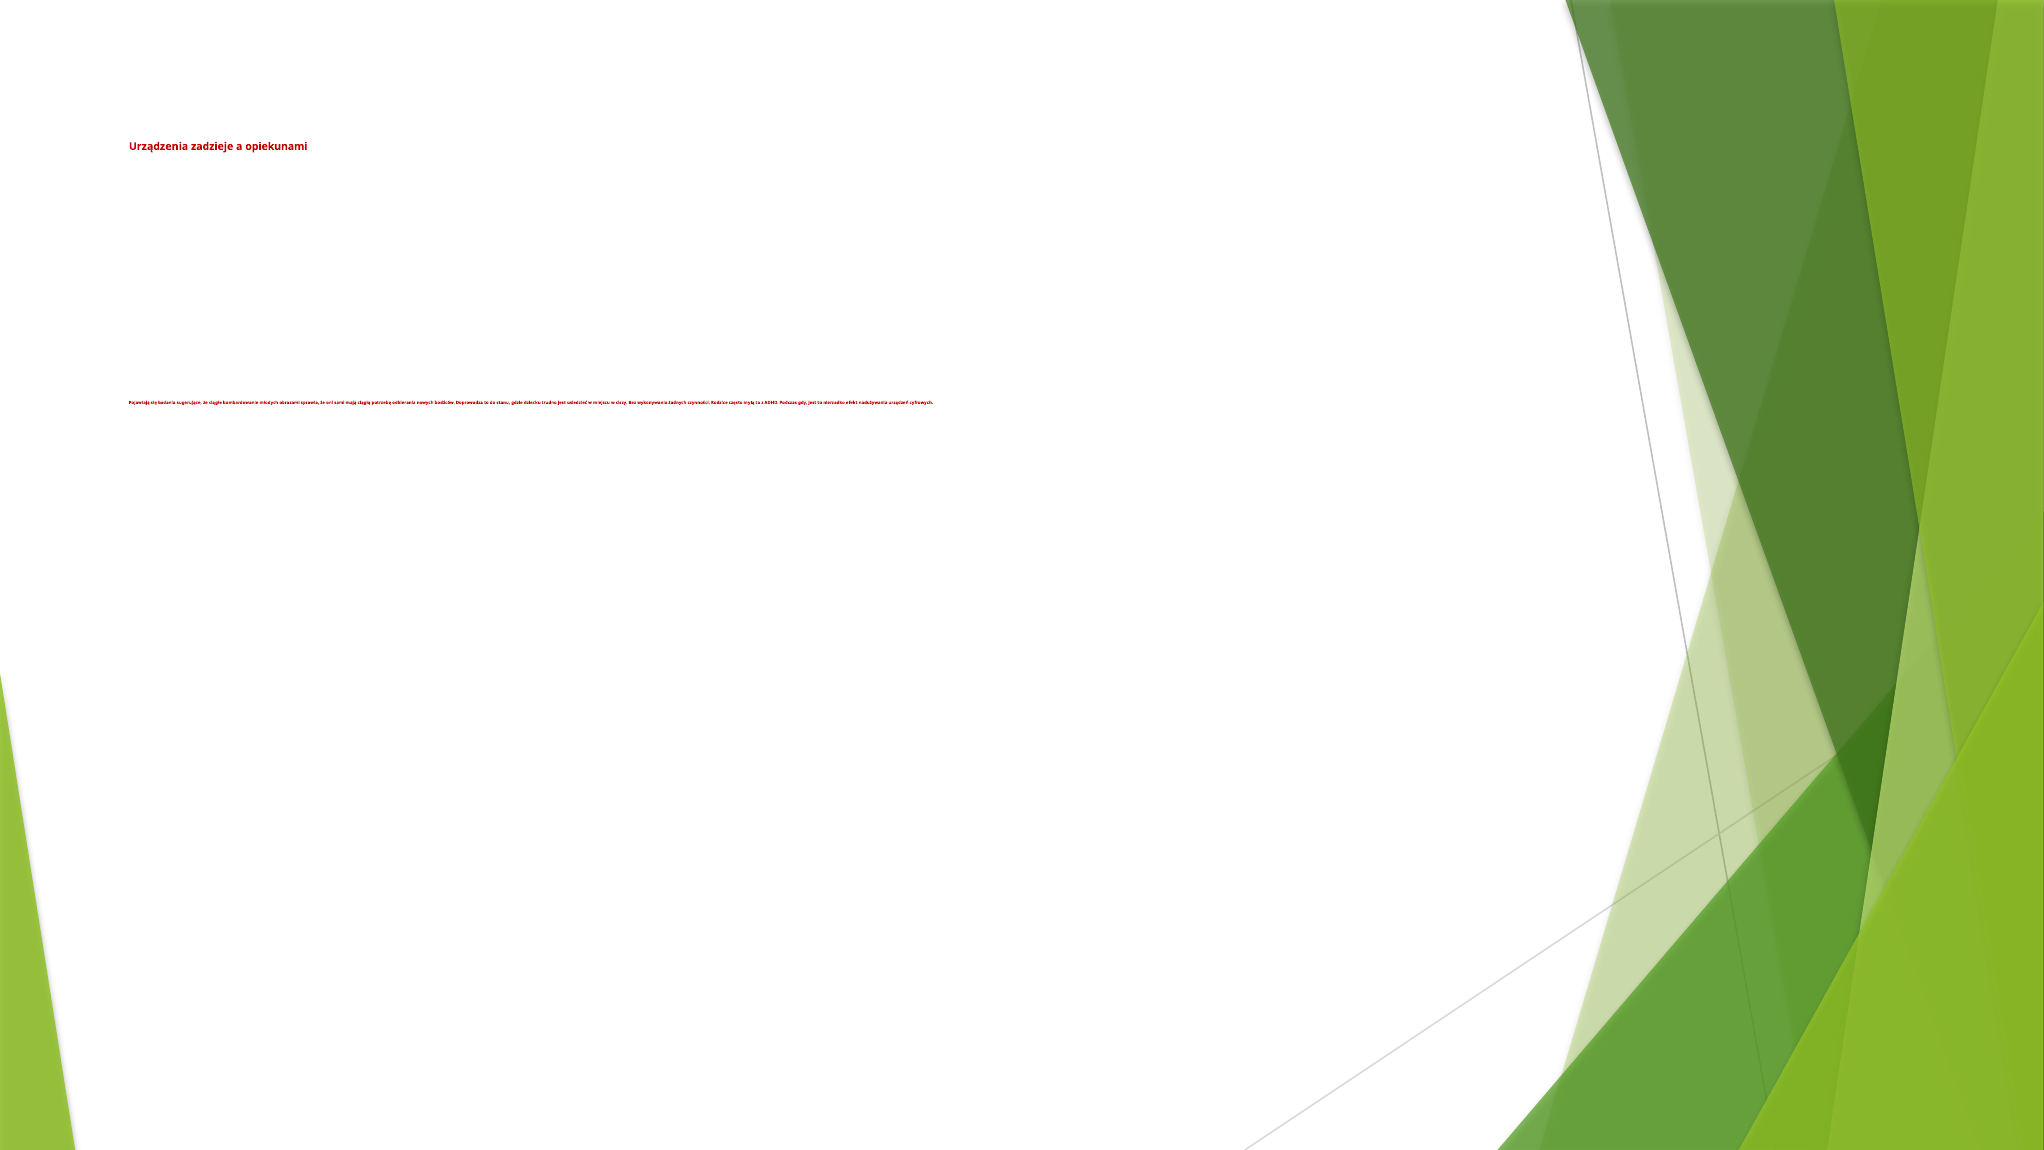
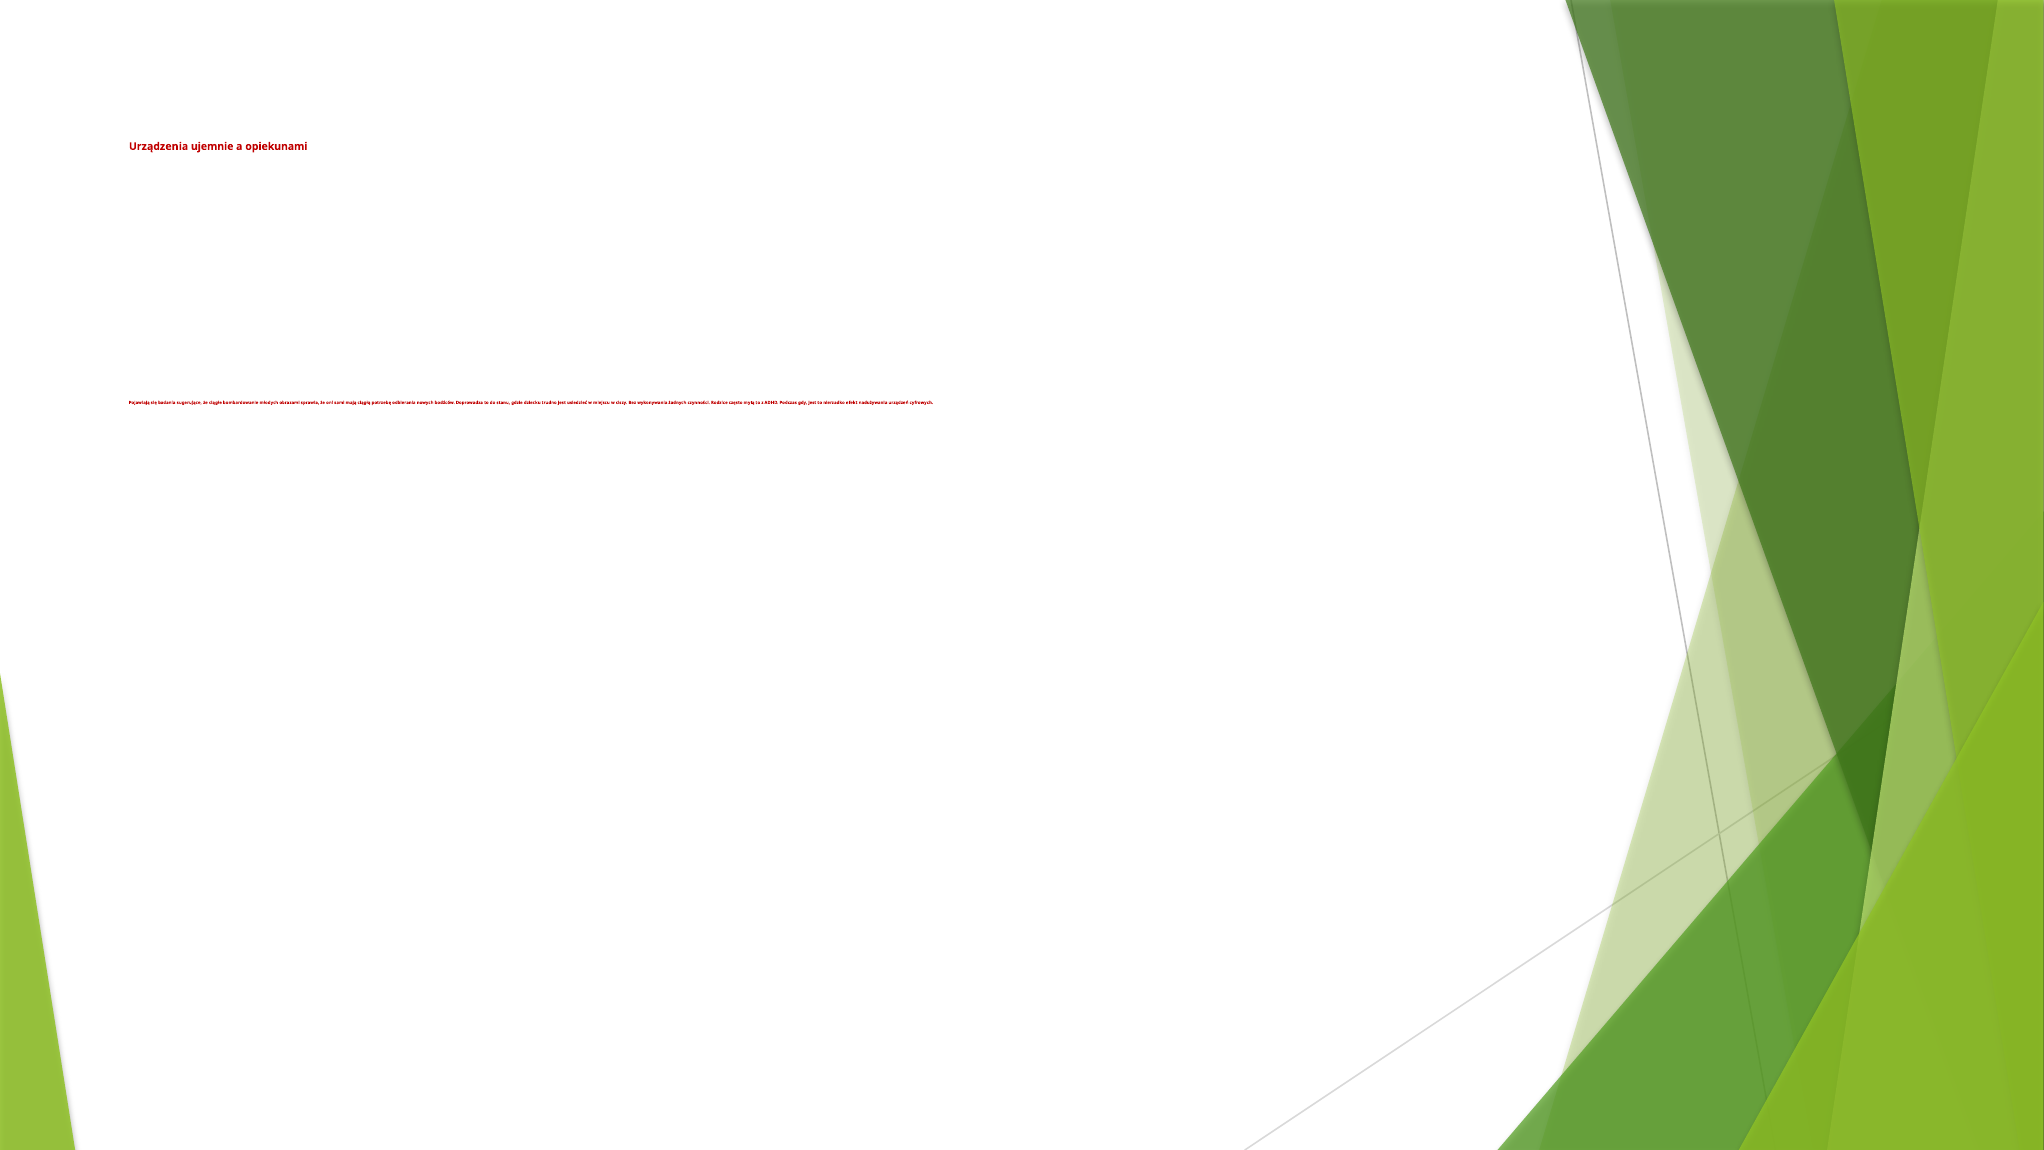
zadzieje: zadzieje -> ujemnie (212, 146)
